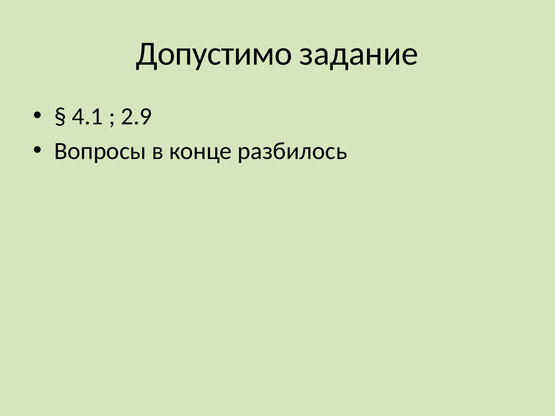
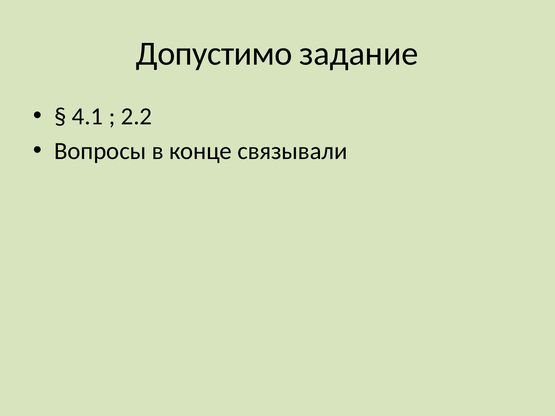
2.9: 2.9 -> 2.2 (136, 116)
разбилось: разбилось -> связывали (292, 151)
